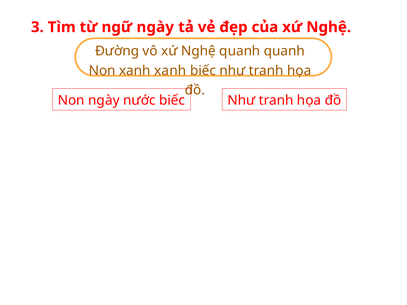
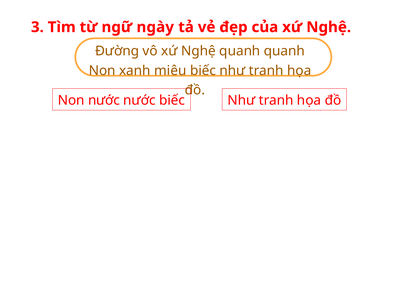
xanh xanh: xanh -> miêu (170, 71)
Non ngày: ngày -> nước (104, 100)
